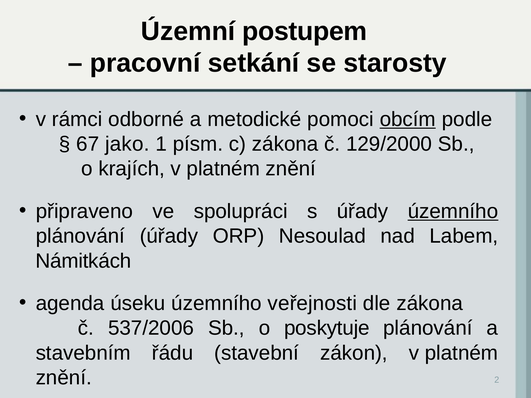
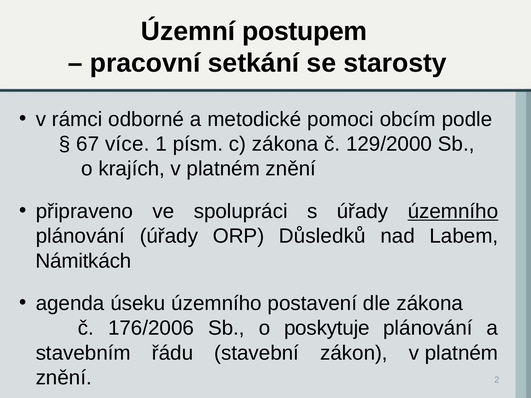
obcím underline: present -> none (408, 119)
jako: jako -> více (127, 144)
Nesoulad: Nesoulad -> Důsledků (322, 236)
veřejnosti: veřejnosti -> postavení (312, 304)
537/2006: 537/2006 -> 176/2006 (151, 328)
